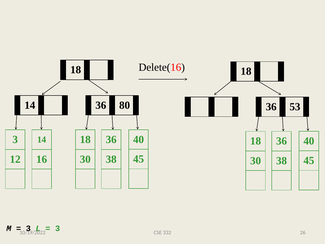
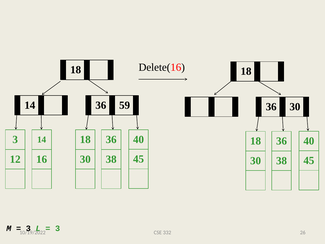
80: 80 -> 59 (125, 105)
36 53: 53 -> 30 (295, 107)
